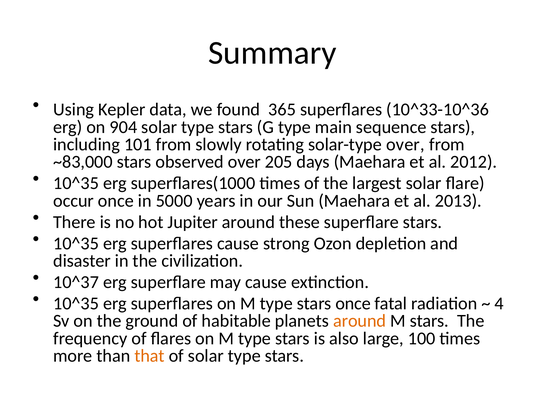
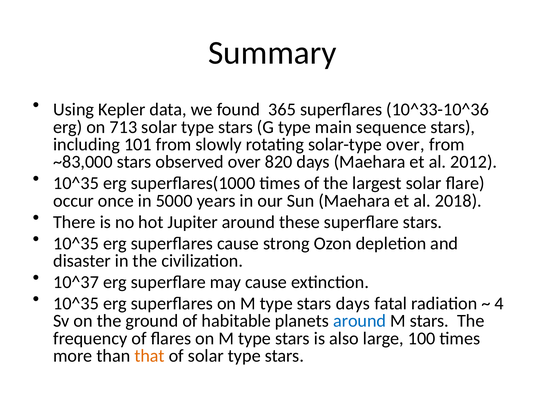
904: 904 -> 713 (123, 127)
205: 205 -> 820 (279, 162)
2013: 2013 -> 2018 (458, 201)
stars once: once -> days (353, 303)
around colour: orange -> blue (360, 321)
